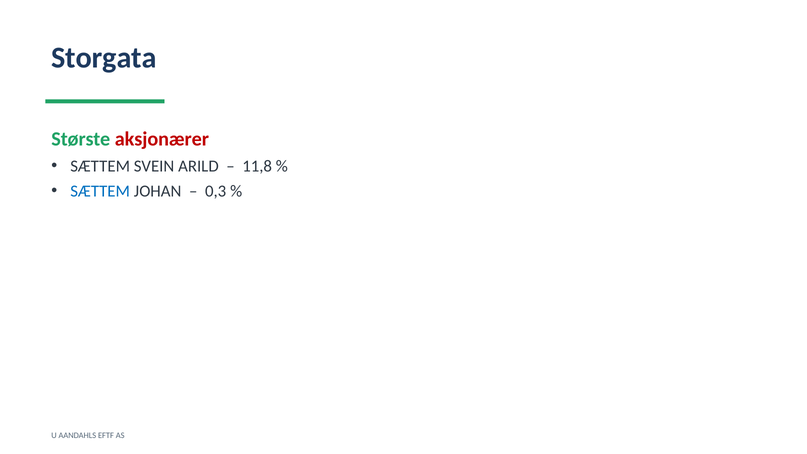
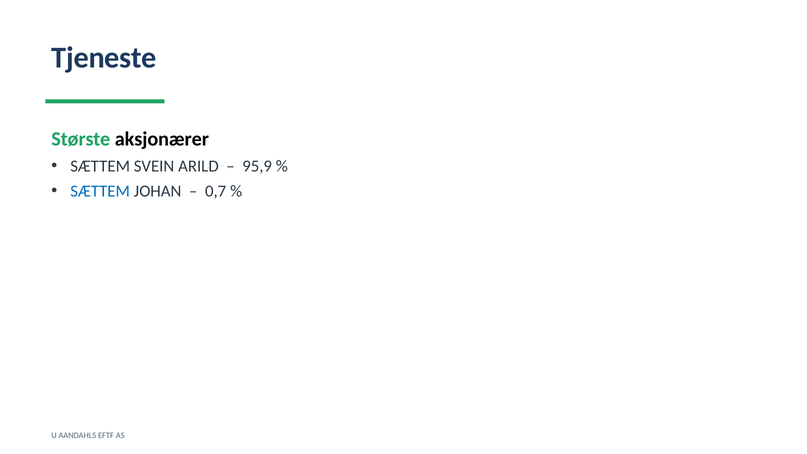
Storgata: Storgata -> Tjeneste (104, 58)
aksjonærer colour: red -> black (162, 139)
11,8: 11,8 -> 95,9 (257, 166)
0,3: 0,3 -> 0,7 (216, 191)
